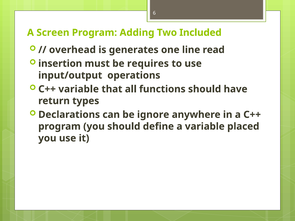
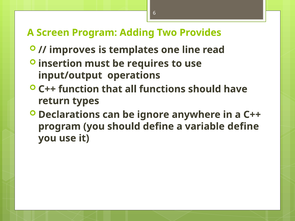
Included: Included -> Provides (200, 33)
overhead: overhead -> improves (72, 50)
generates: generates -> templates (134, 50)
C++ variable: variable -> function (79, 89)
variable placed: placed -> define (243, 127)
